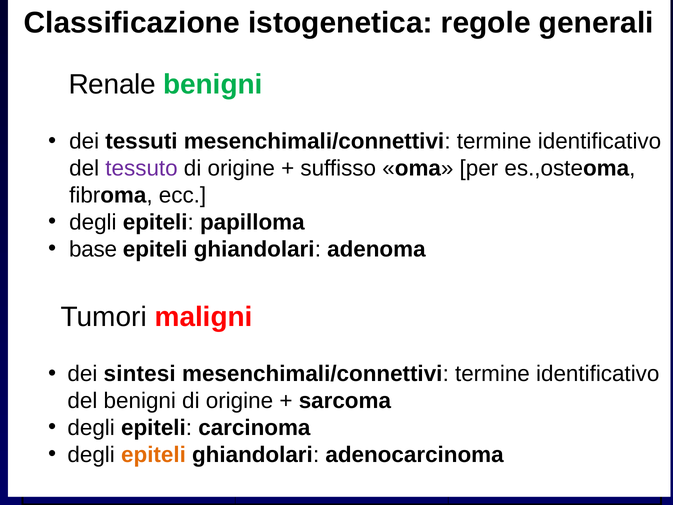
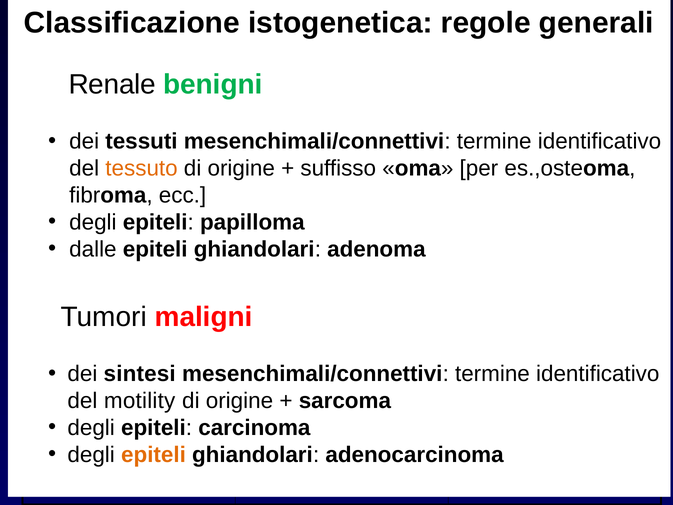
tessuto colour: purple -> orange (142, 168)
base: base -> dalle (93, 249)
del benigni: benigni -> motility (140, 401)
